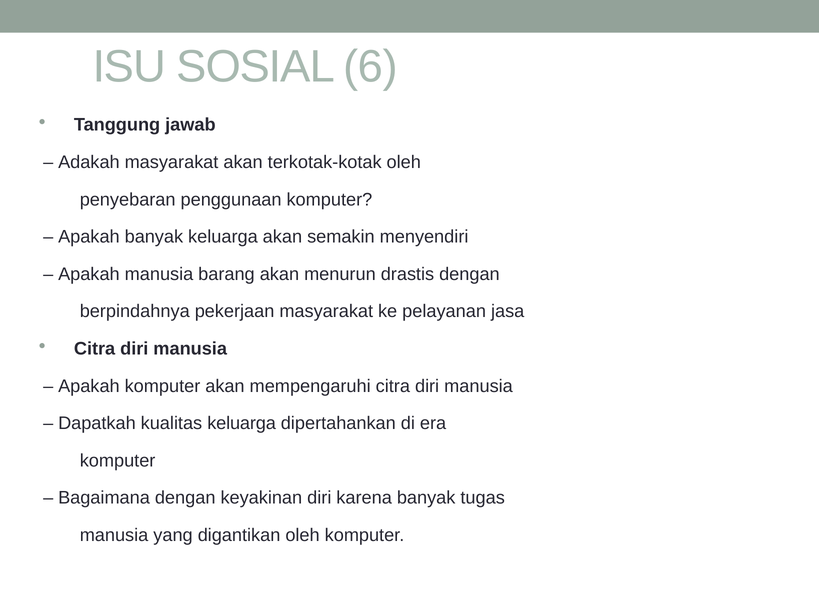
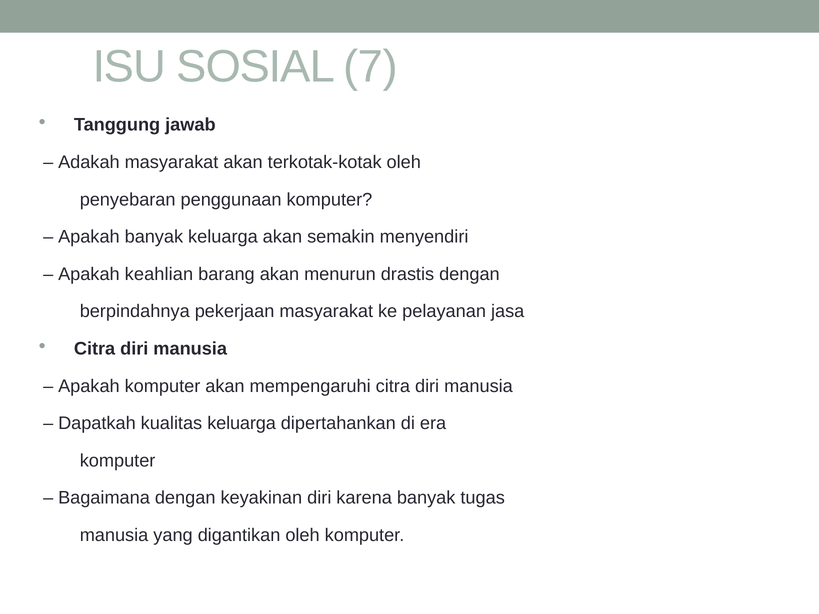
6: 6 -> 7 (370, 67)
Apakah manusia: manusia -> keahlian (159, 274)
